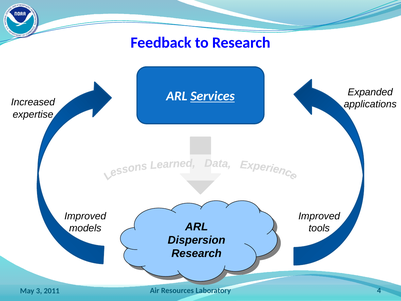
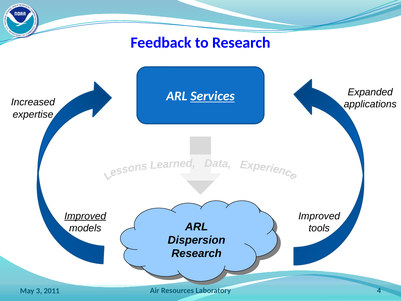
Improved underline: none -> present (85, 216)
